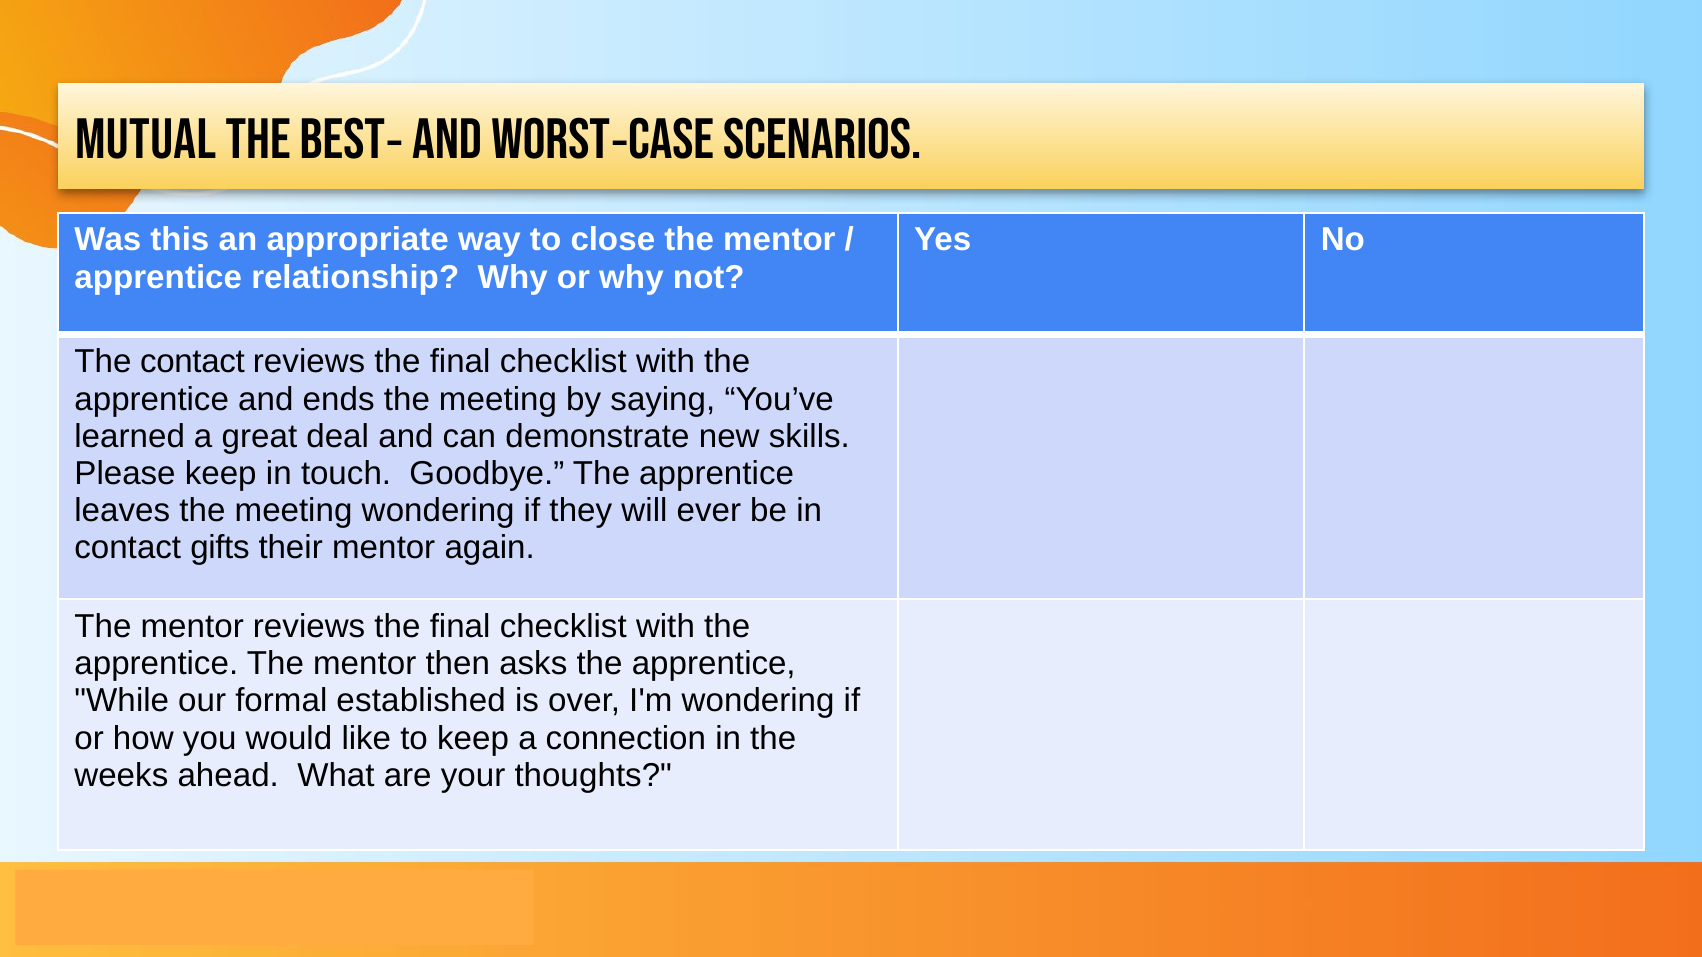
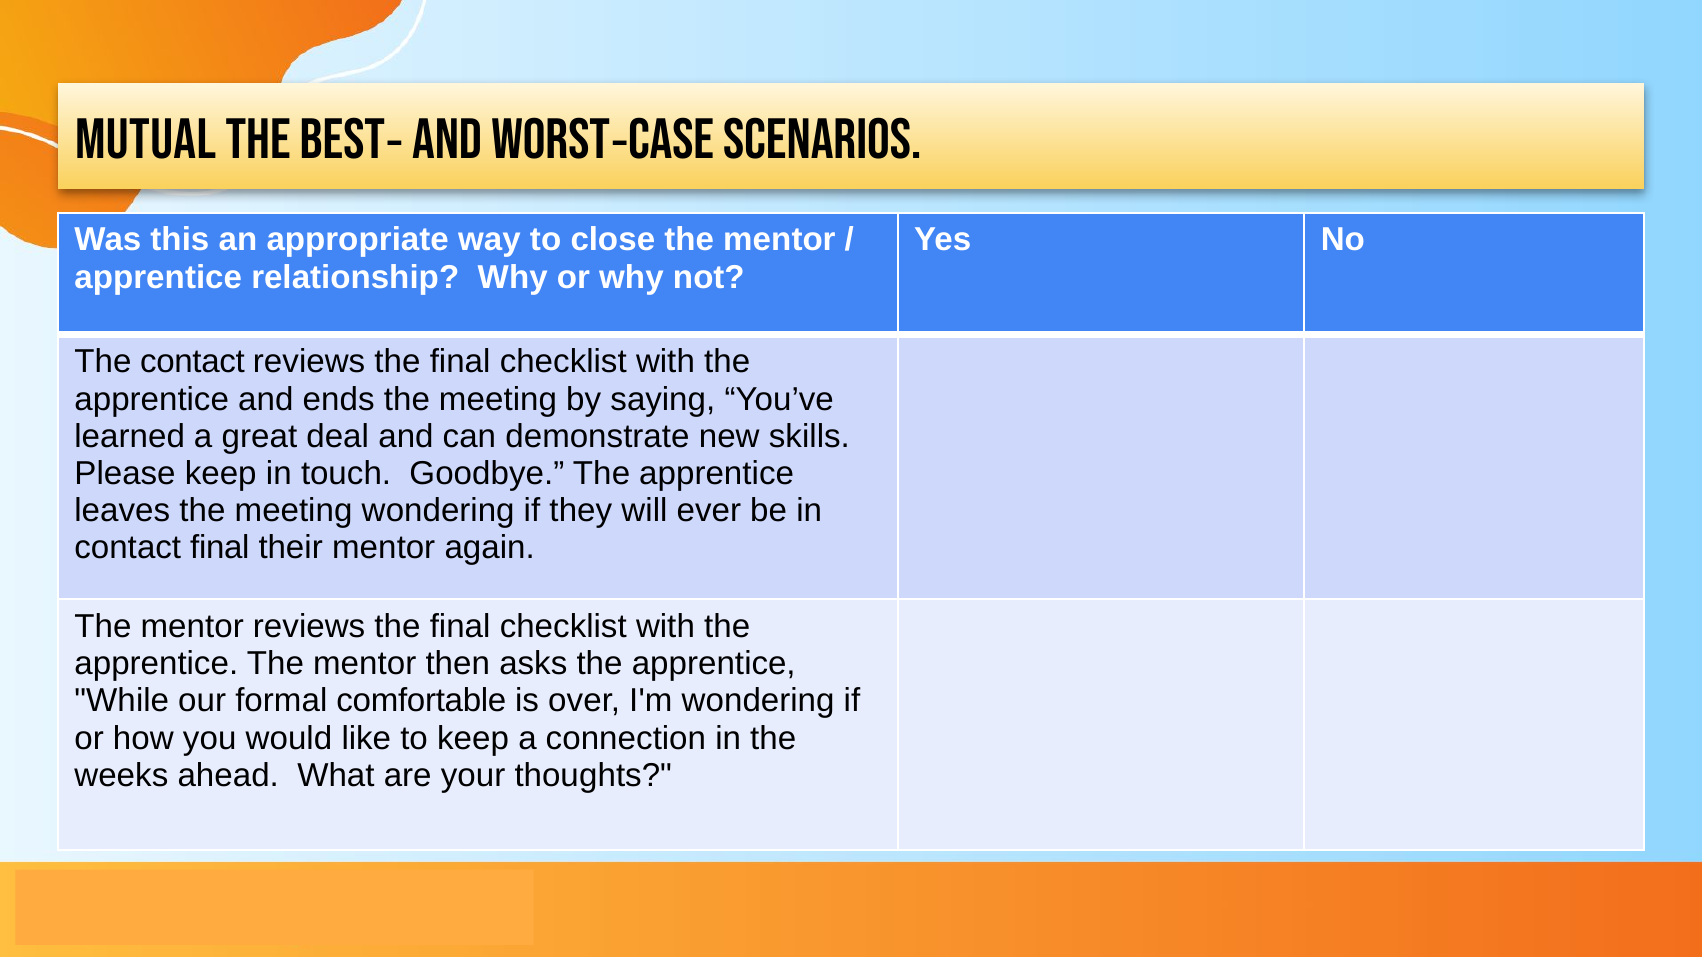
contact gifts: gifts -> final (220, 548)
established: established -> comfortable (421, 701)
